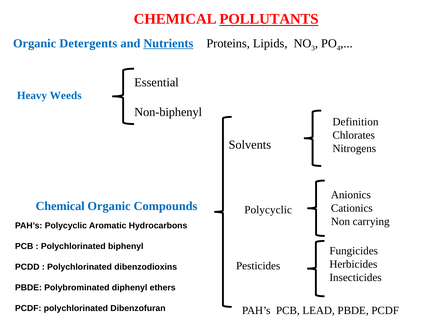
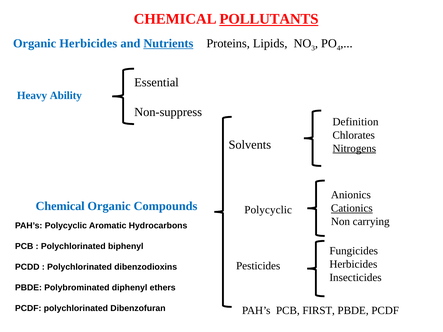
Organic Detergents: Detergents -> Herbicides (88, 43)
Weeds: Weeds -> Ability (66, 96)
Non-biphenyl: Non-biphenyl -> Non-suppress (168, 112)
Nitrogens underline: none -> present (354, 149)
Cationics underline: none -> present (352, 208)
LEAD: LEAD -> FIRST (319, 311)
